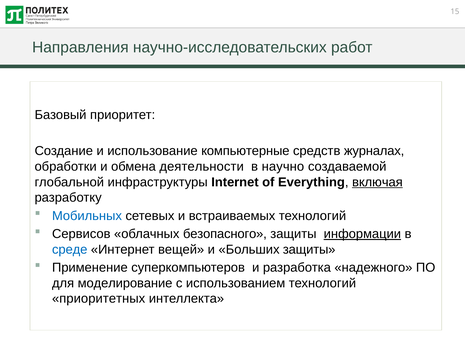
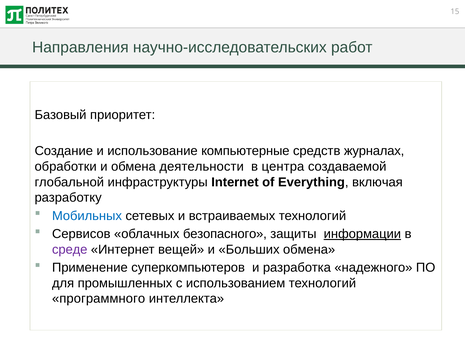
научно: научно -> центра (283, 166)
включая underline: present -> none (377, 182)
среде colour: blue -> purple (70, 249)
Больших защиты: защиты -> обмена (309, 249)
моделирование: моделирование -> промышленных (125, 283)
приоритетных: приоритетных -> программного (99, 298)
